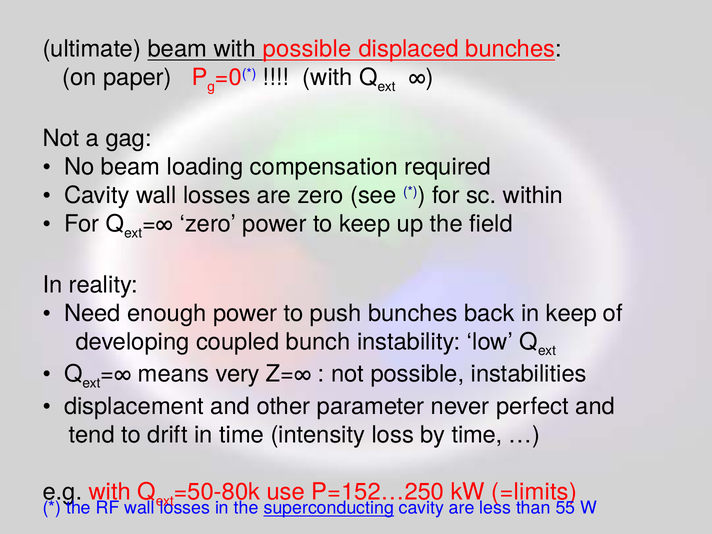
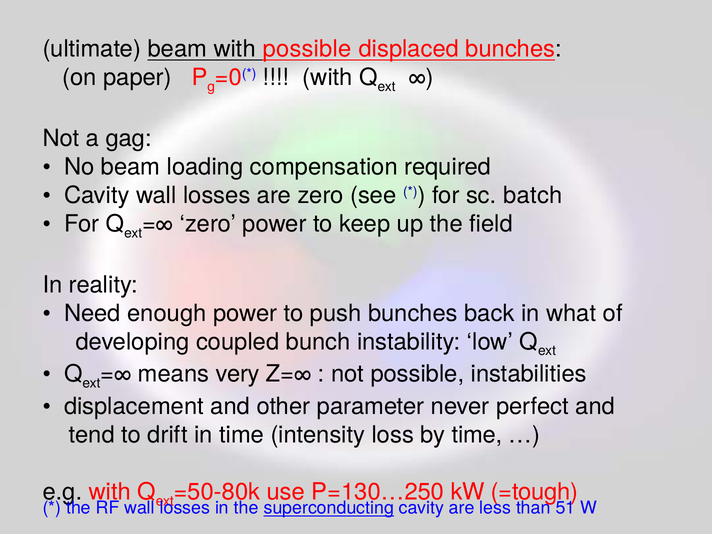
within: within -> batch (533, 195)
in keep: keep -> what (571, 313)
P=152…250: P=152…250 -> P=130…250 (378, 492)
=limits: =limits -> =tough (534, 492)
55: 55 -> 51 (565, 508)
